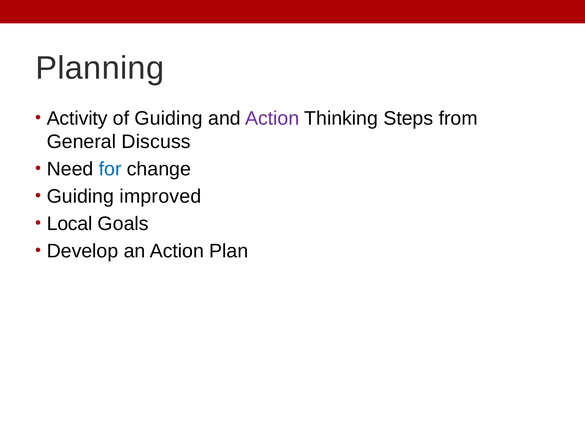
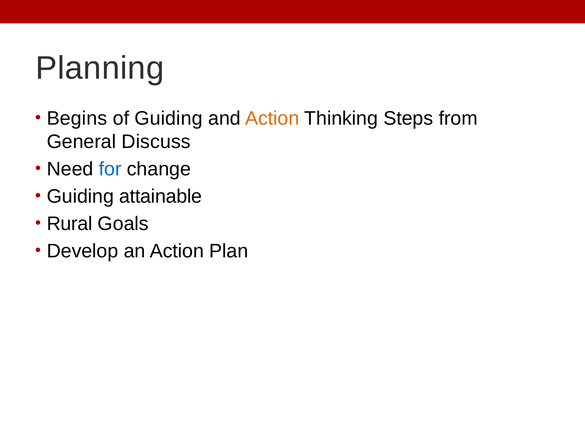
Activity: Activity -> Begins (77, 118)
Action colour: purple -> orange (272, 118)
improved: improved -> attainable (161, 196)
Local: Local -> Rural (70, 224)
